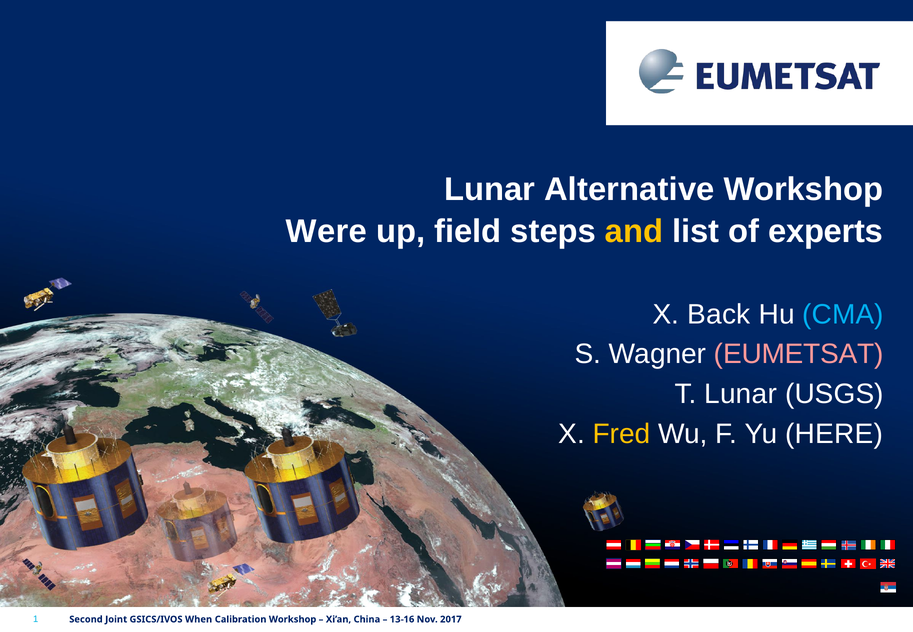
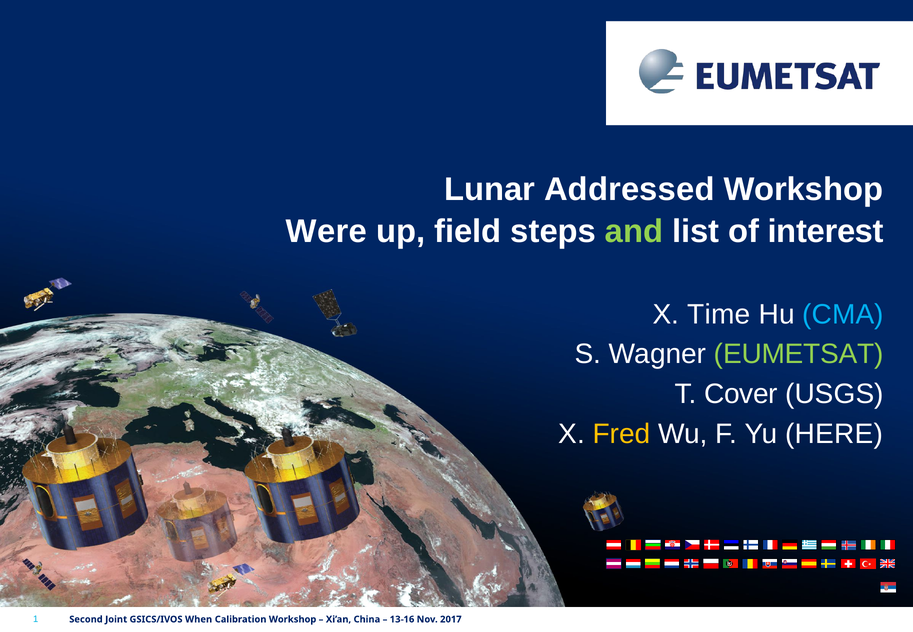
Alternative: Alternative -> Addressed (629, 189)
and colour: yellow -> light green (634, 232)
experts: experts -> interest (826, 232)
Back: Back -> Time (719, 314)
EUMETSAT colour: pink -> light green (799, 354)
T Lunar: Lunar -> Cover (741, 394)
